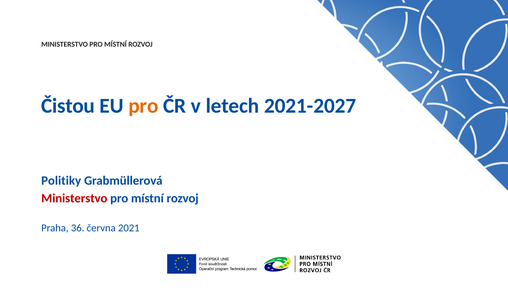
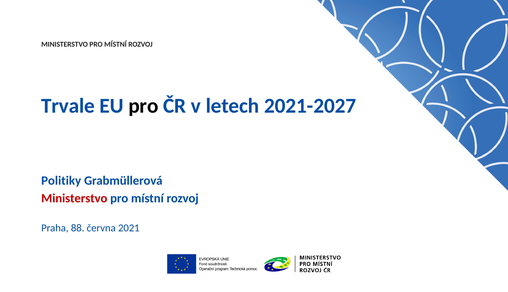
Čistou: Čistou -> Trvale (68, 106)
pro colour: orange -> black (143, 106)
36: 36 -> 88 (78, 229)
